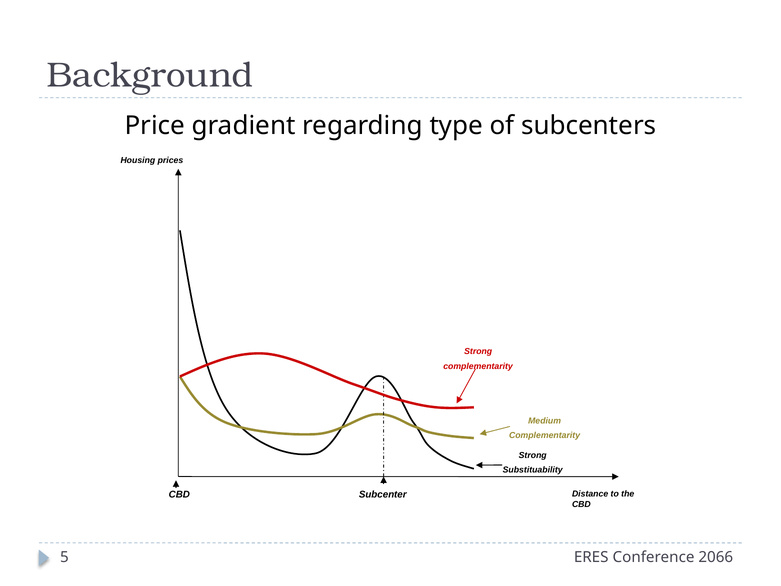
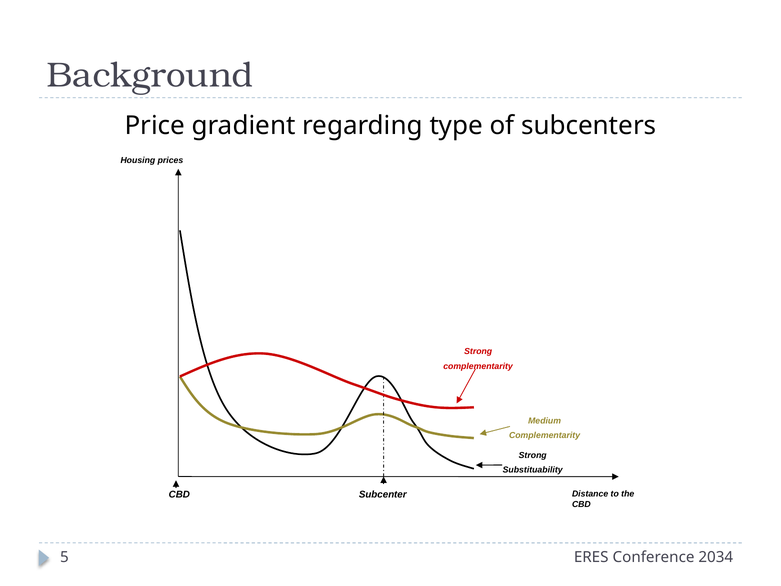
2066: 2066 -> 2034 (716, 557)
